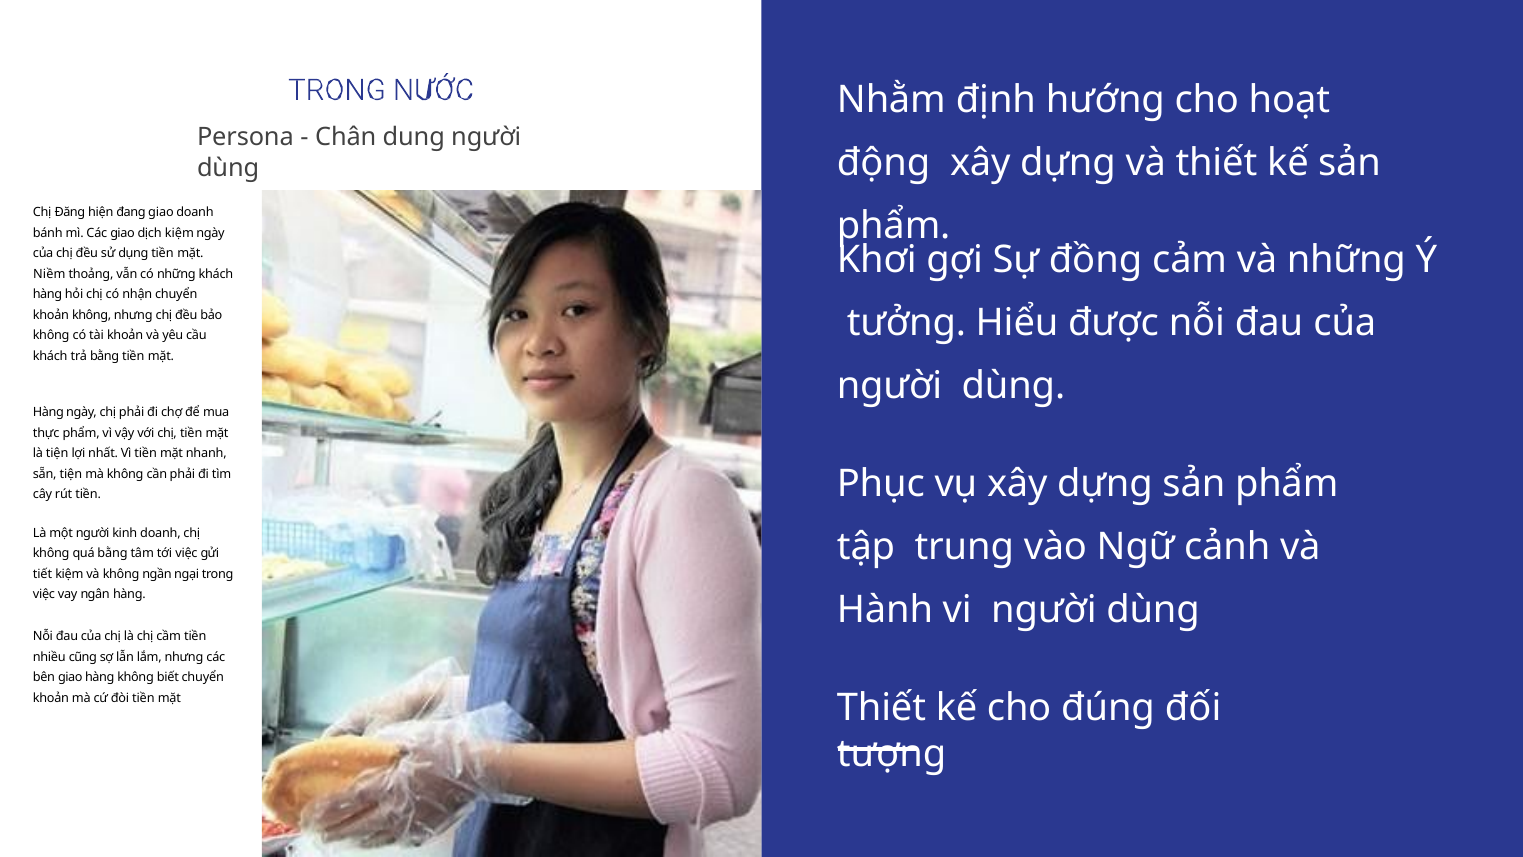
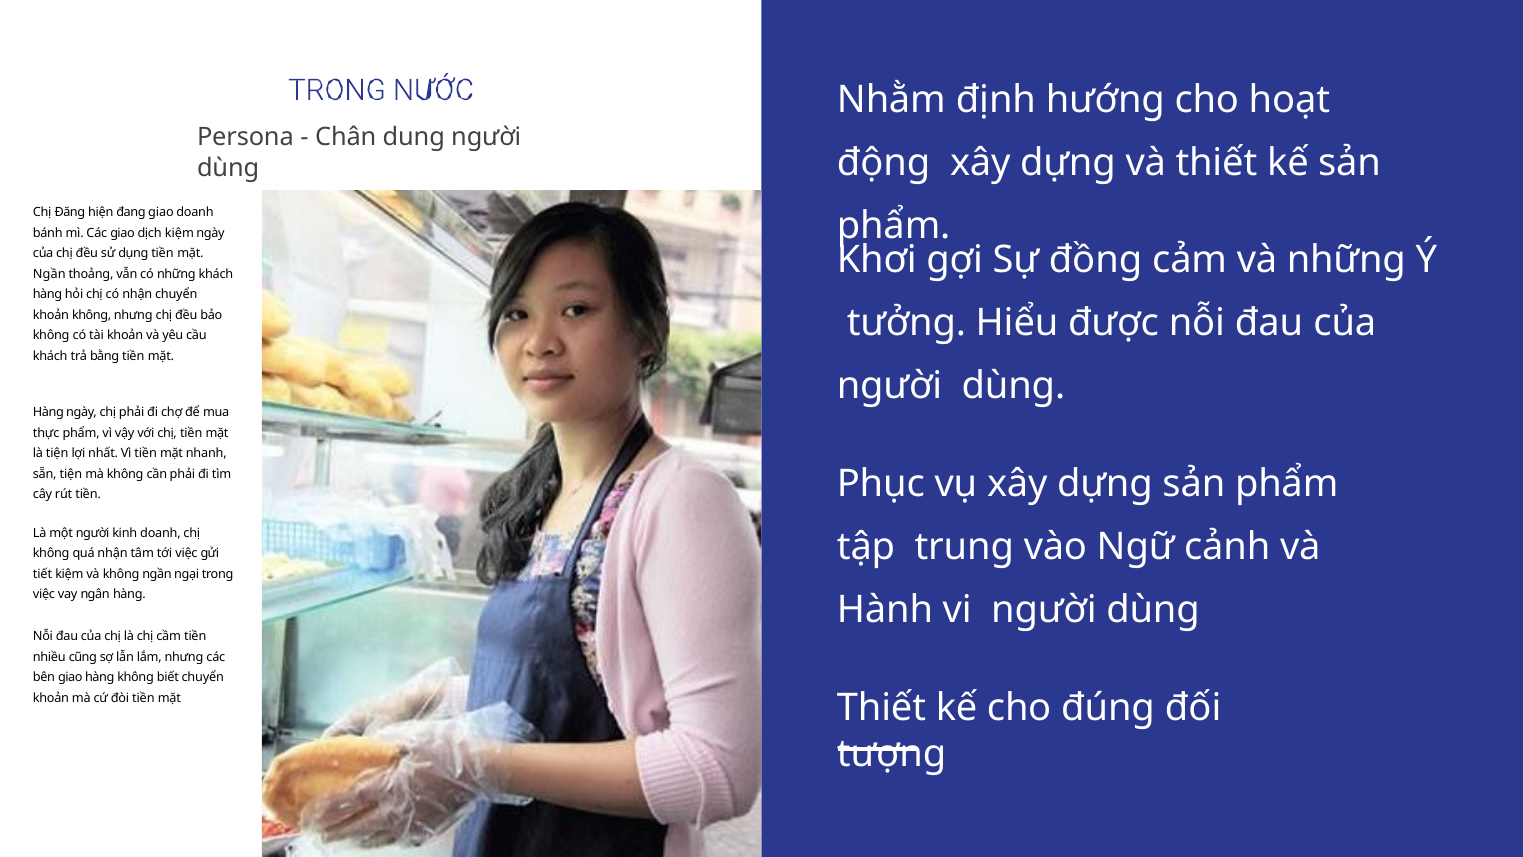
Niềm: Niềm -> Ngần (49, 274)
quá bằng: bằng -> nhận (113, 554)
